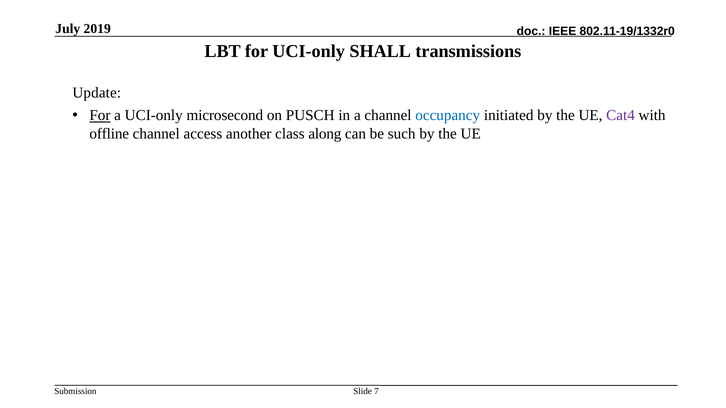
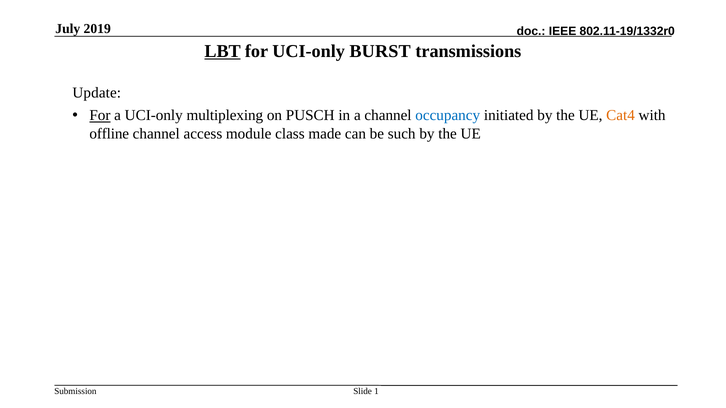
LBT underline: none -> present (223, 51)
SHALL: SHALL -> BURST (380, 51)
microsecond: microsecond -> multiplexing (225, 116)
Cat4 colour: purple -> orange (621, 116)
another: another -> module (249, 134)
along: along -> made (325, 134)
7: 7 -> 1 (376, 392)
